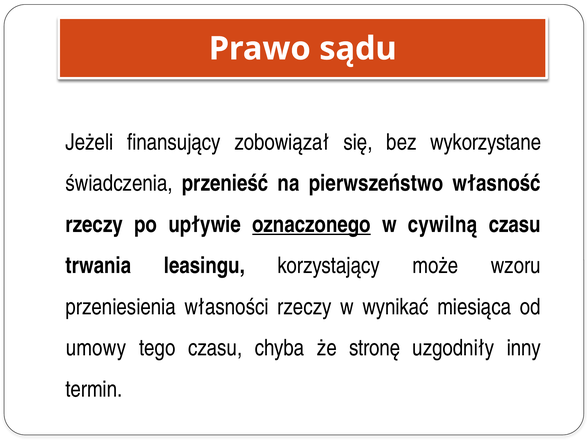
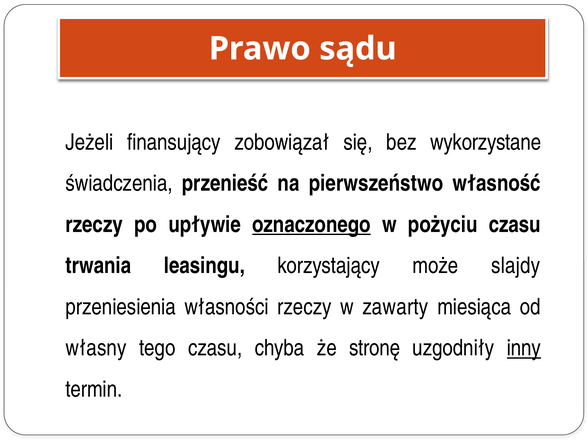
cywilną: cywilną -> pożyciu (443, 225)
wzoru: wzoru -> slajdy (516, 266)
wynikać: wynikać -> zawarty (395, 307)
umowy: umowy -> własny (96, 348)
inny underline: none -> present (524, 348)
